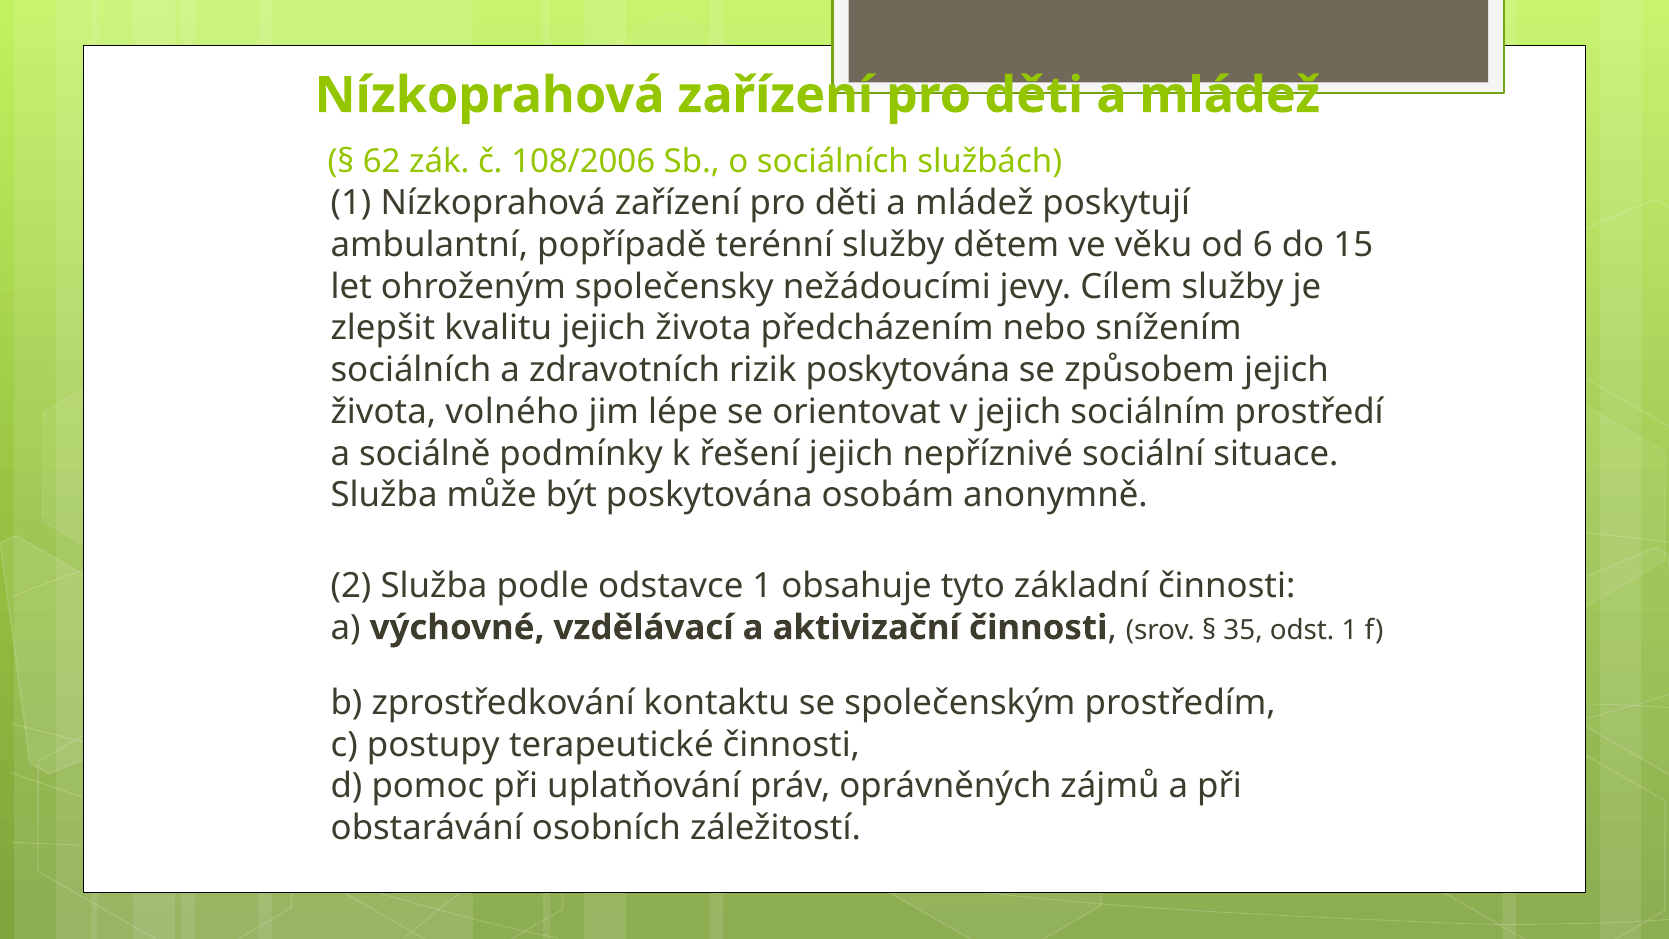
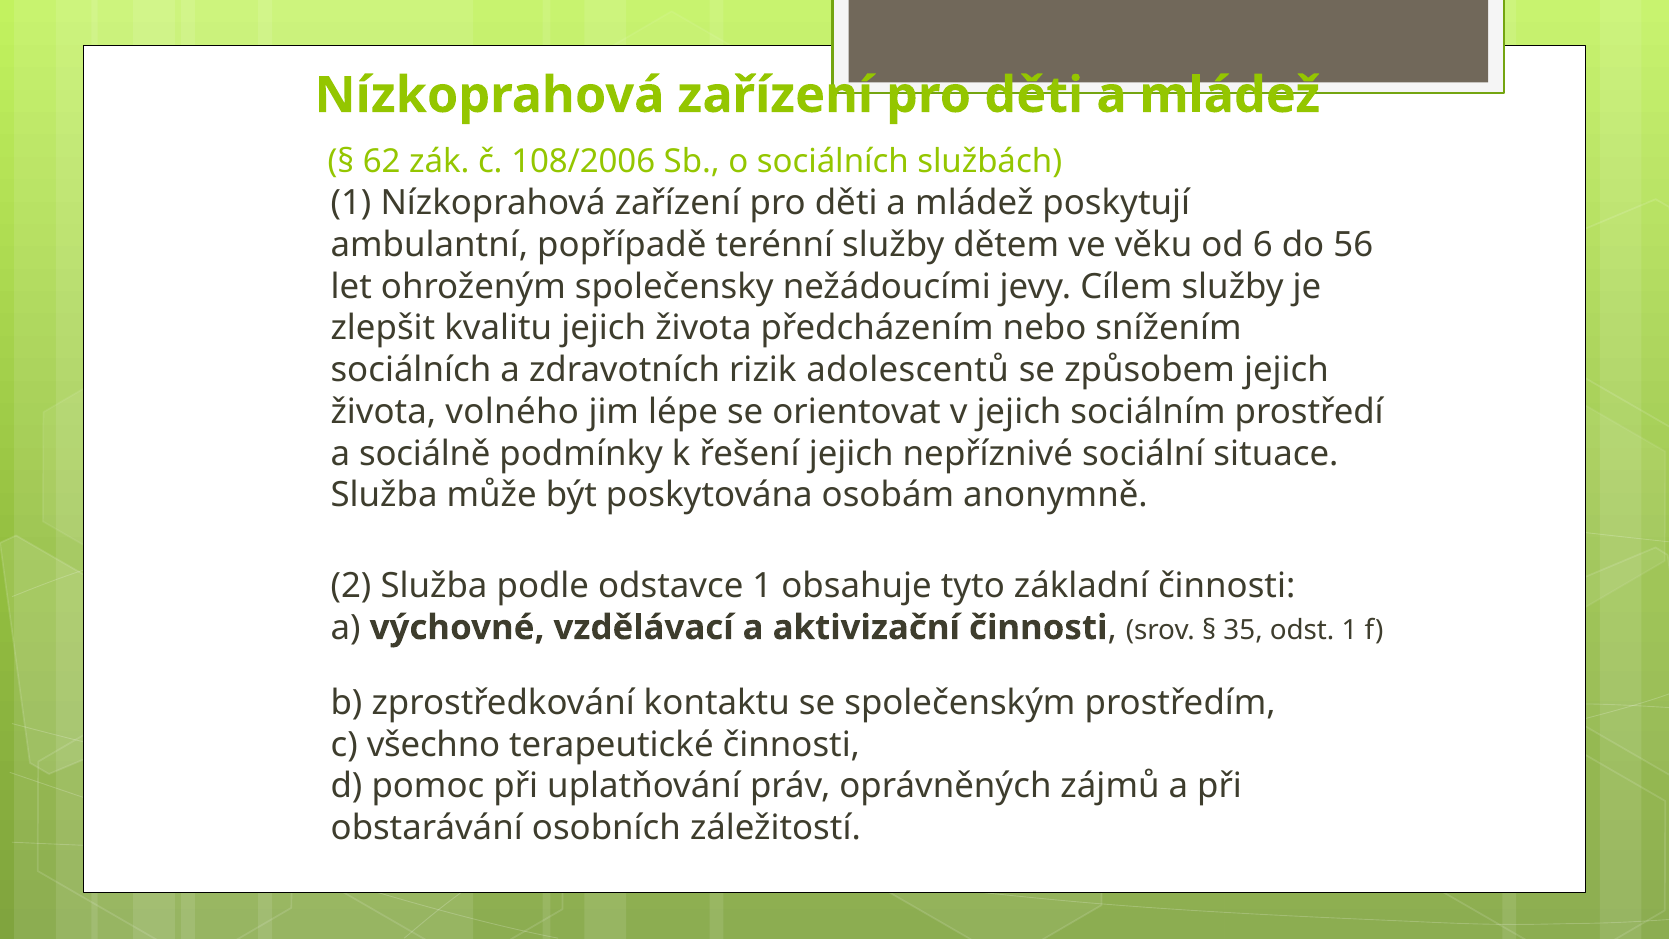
15: 15 -> 56 (1353, 245)
rizik poskytována: poskytována -> adolescentů (908, 370)
postupy: postupy -> všechno (433, 744)
